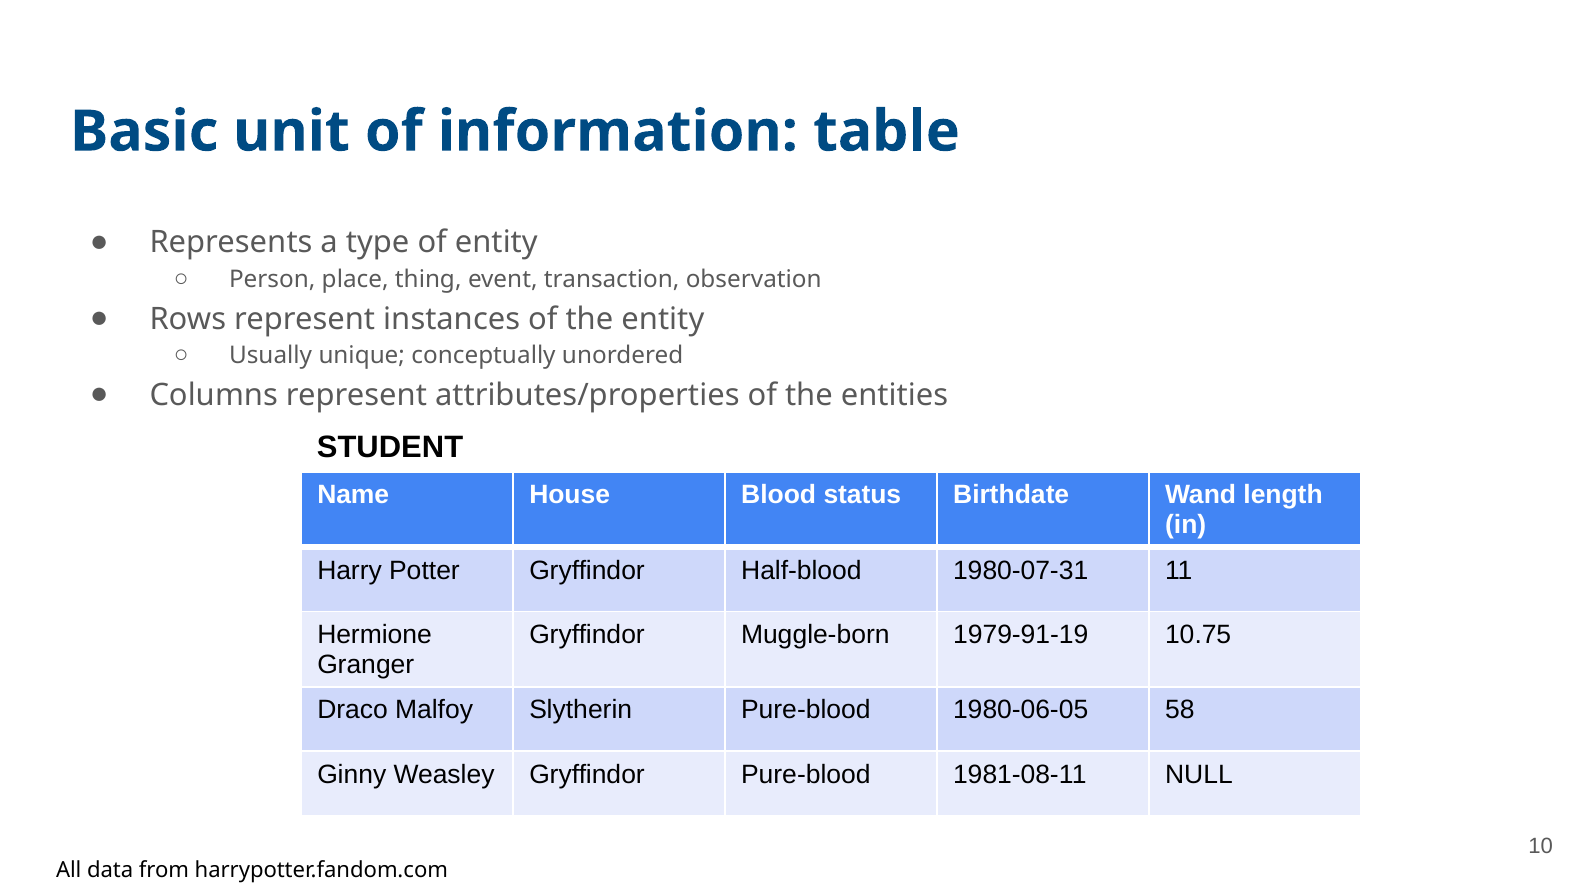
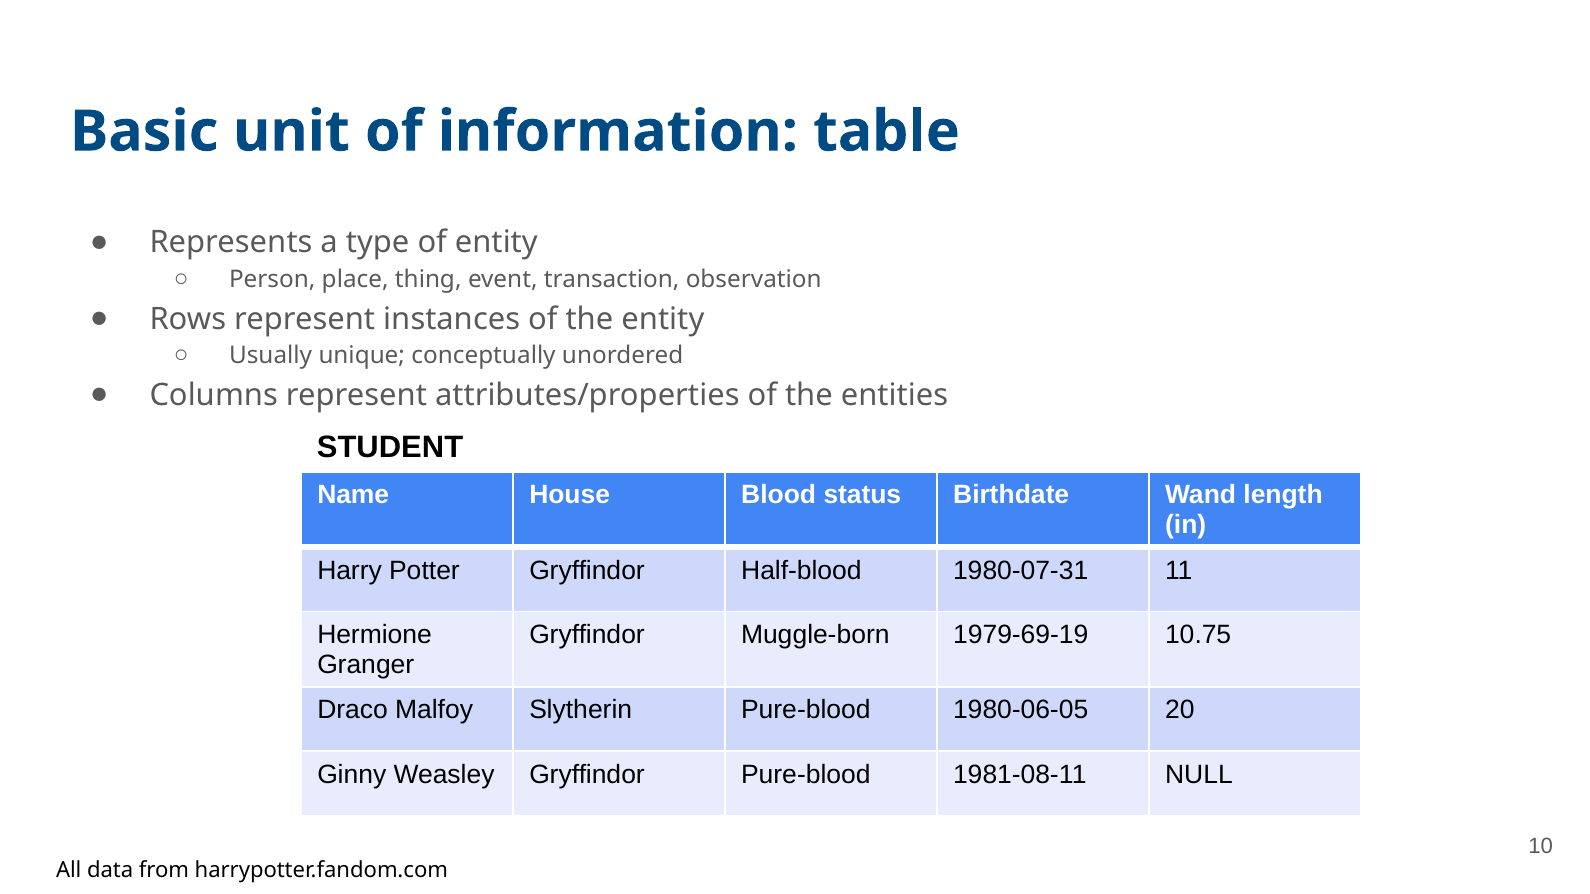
1979-91-19: 1979-91-19 -> 1979-69-19 (1021, 635)
58: 58 -> 20 (1180, 710)
